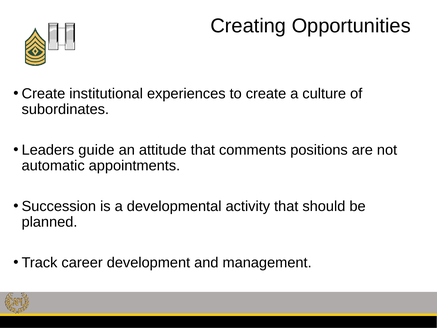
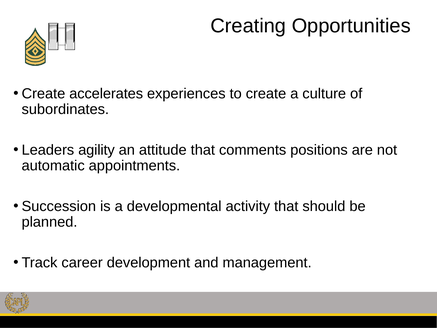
institutional: institutional -> accelerates (106, 94)
guide: guide -> agility (97, 150)
